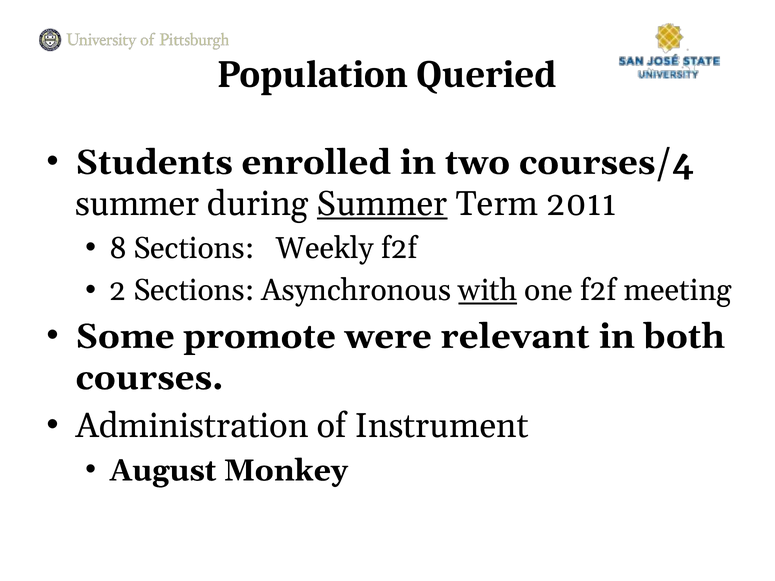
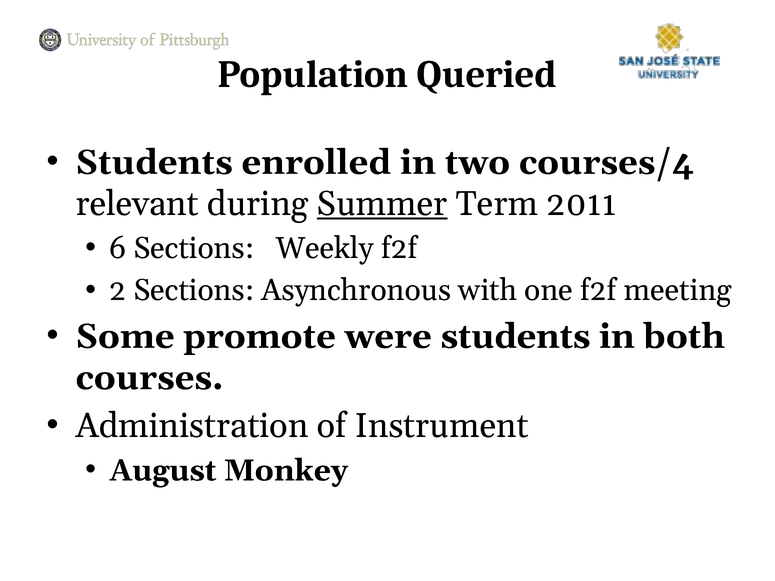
summer: summer -> relevant (137, 204)
8: 8 -> 6 (118, 248)
with underline: present -> none (488, 291)
were relevant: relevant -> students (515, 337)
